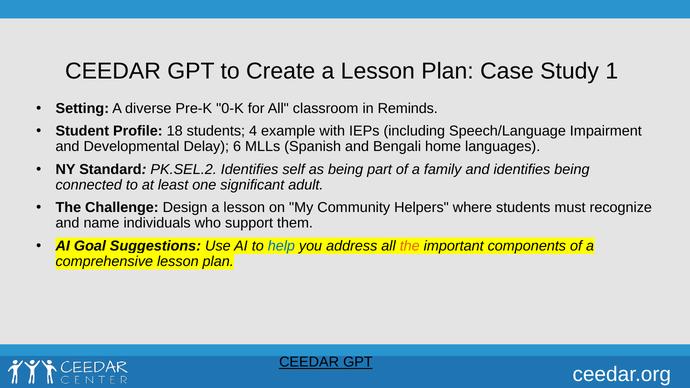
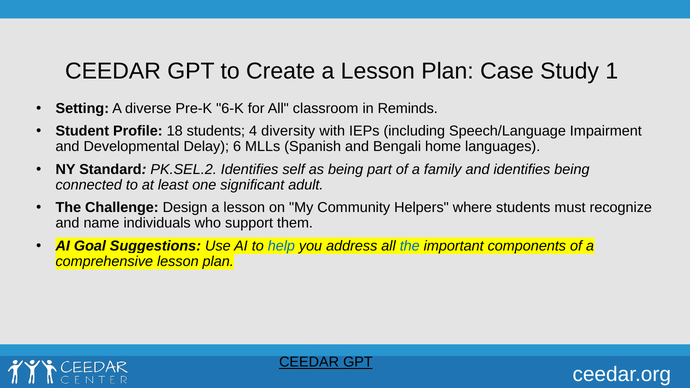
0-K: 0-K -> 6-K (230, 108)
example: example -> diversity (288, 131)
the colour: orange -> blue (410, 246)
